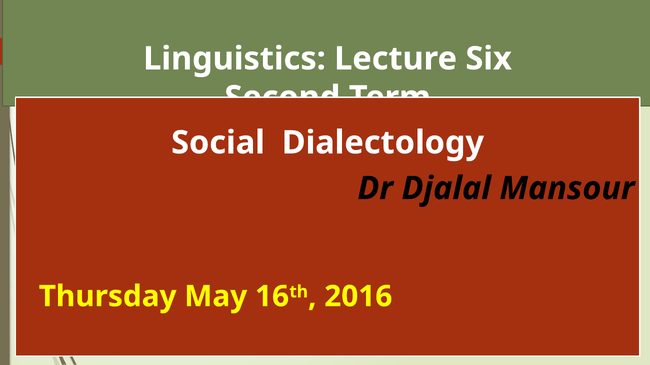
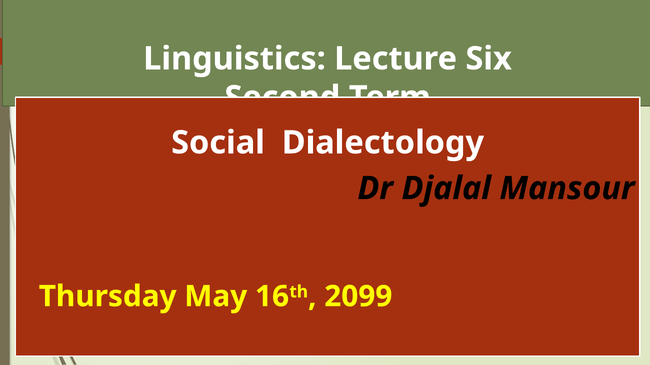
2016: 2016 -> 2099 (358, 297)
